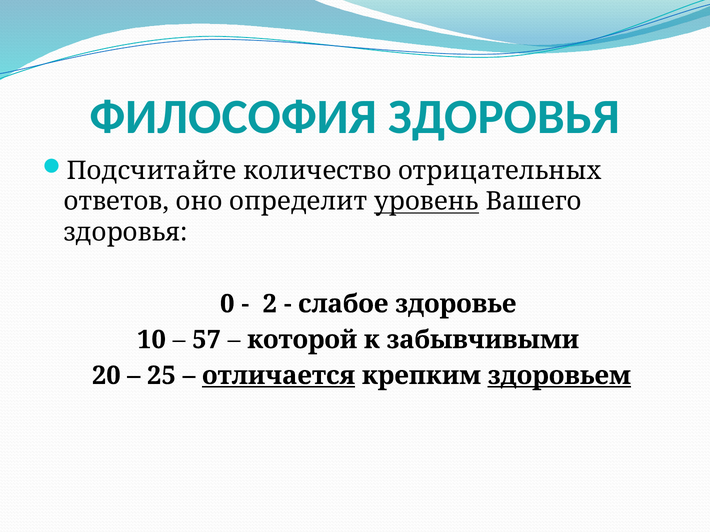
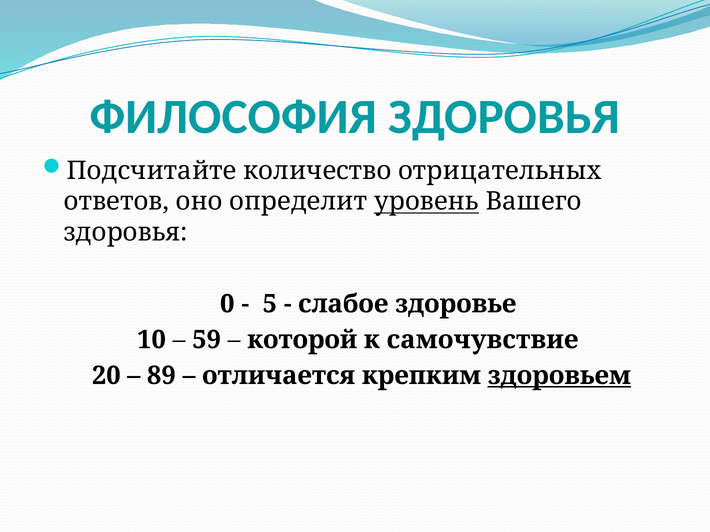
2: 2 -> 5 (270, 304)
57: 57 -> 59 (207, 340)
забывчивыми: забывчивыми -> самочувствие (483, 340)
25: 25 -> 89 (161, 376)
отличается underline: present -> none (279, 376)
